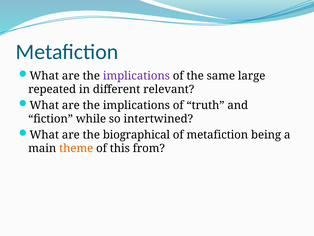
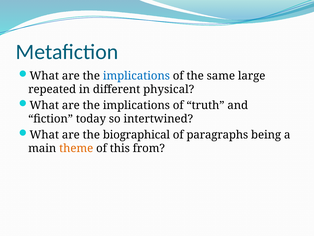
implications colour: purple -> blue (136, 76)
relevant: relevant -> physical (169, 89)
while: while -> today (91, 119)
of metafiction: metafiction -> paragraphs (217, 135)
